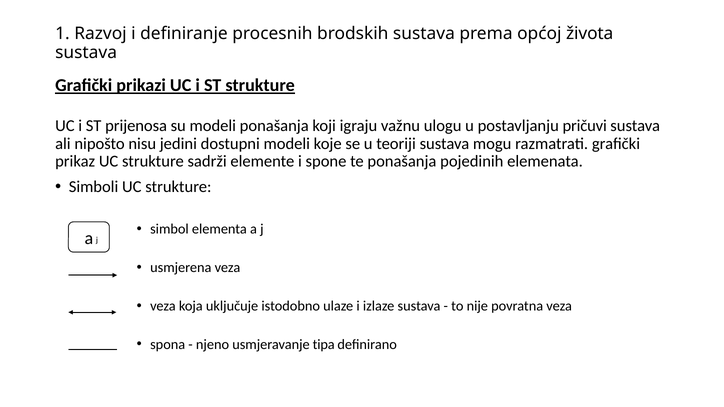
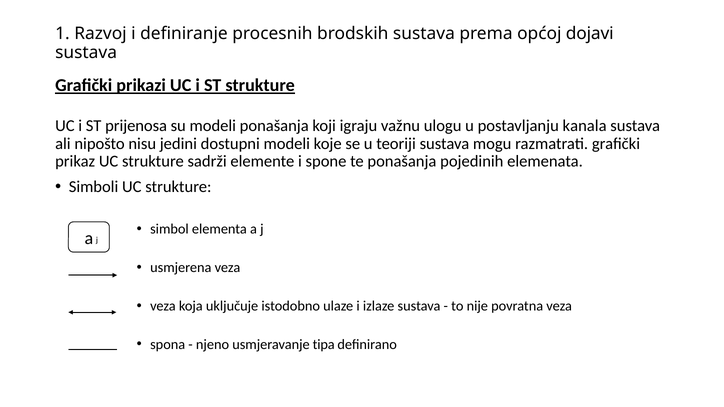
života: života -> dojavi (590, 34)
pričuvi: pričuvi -> kanala (585, 126)
